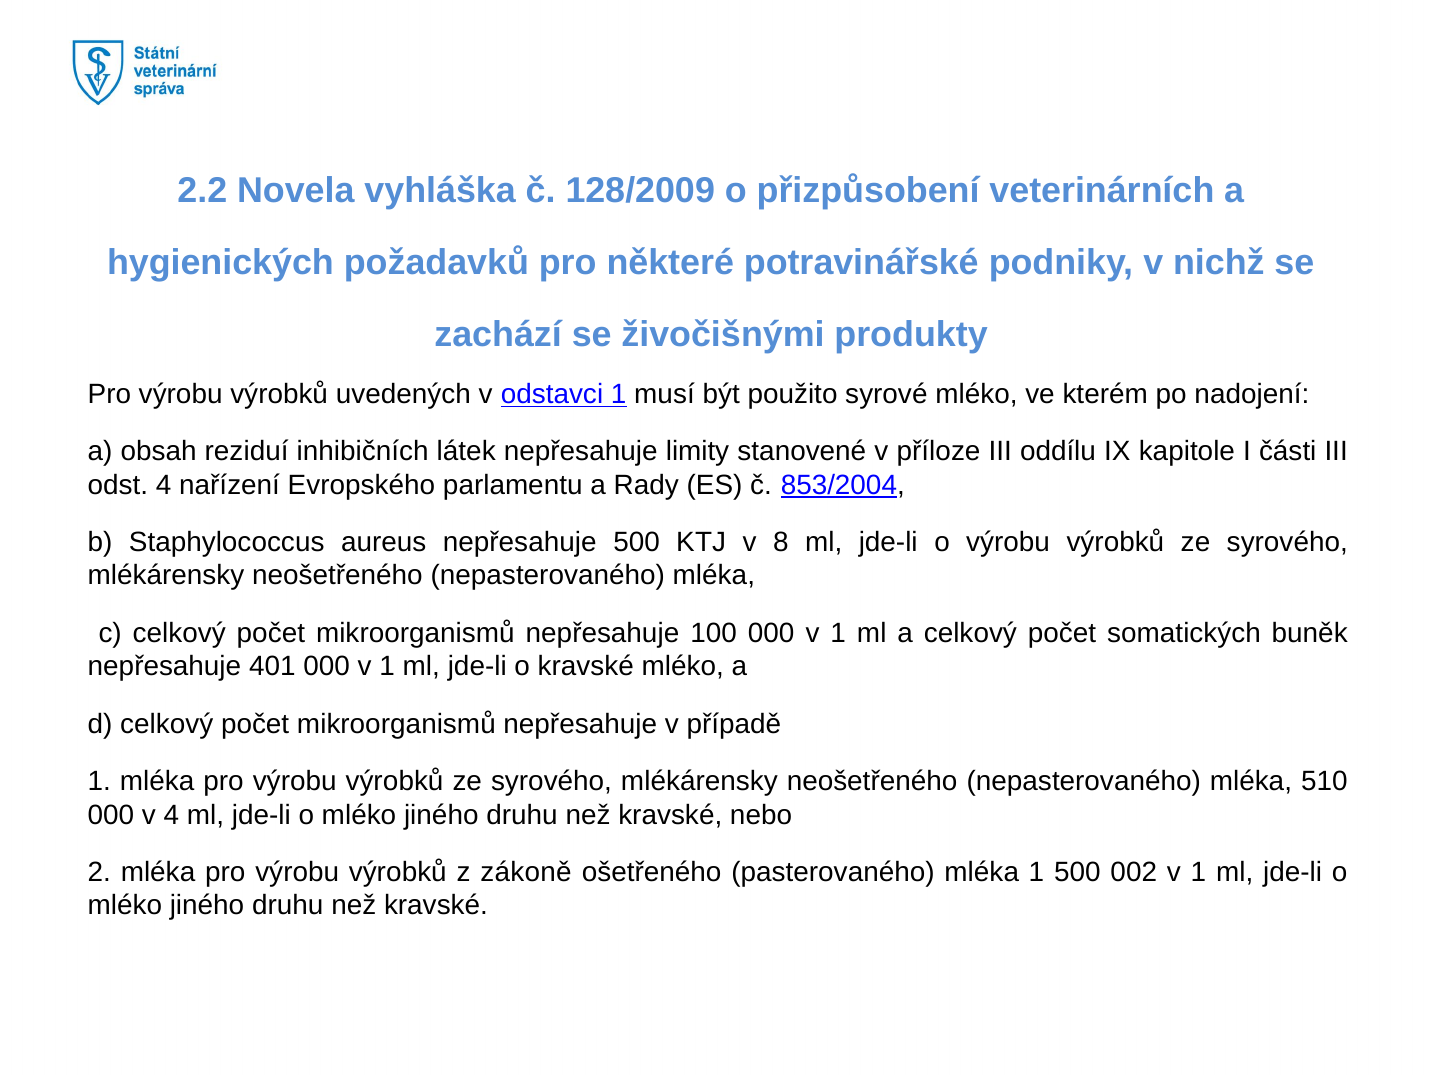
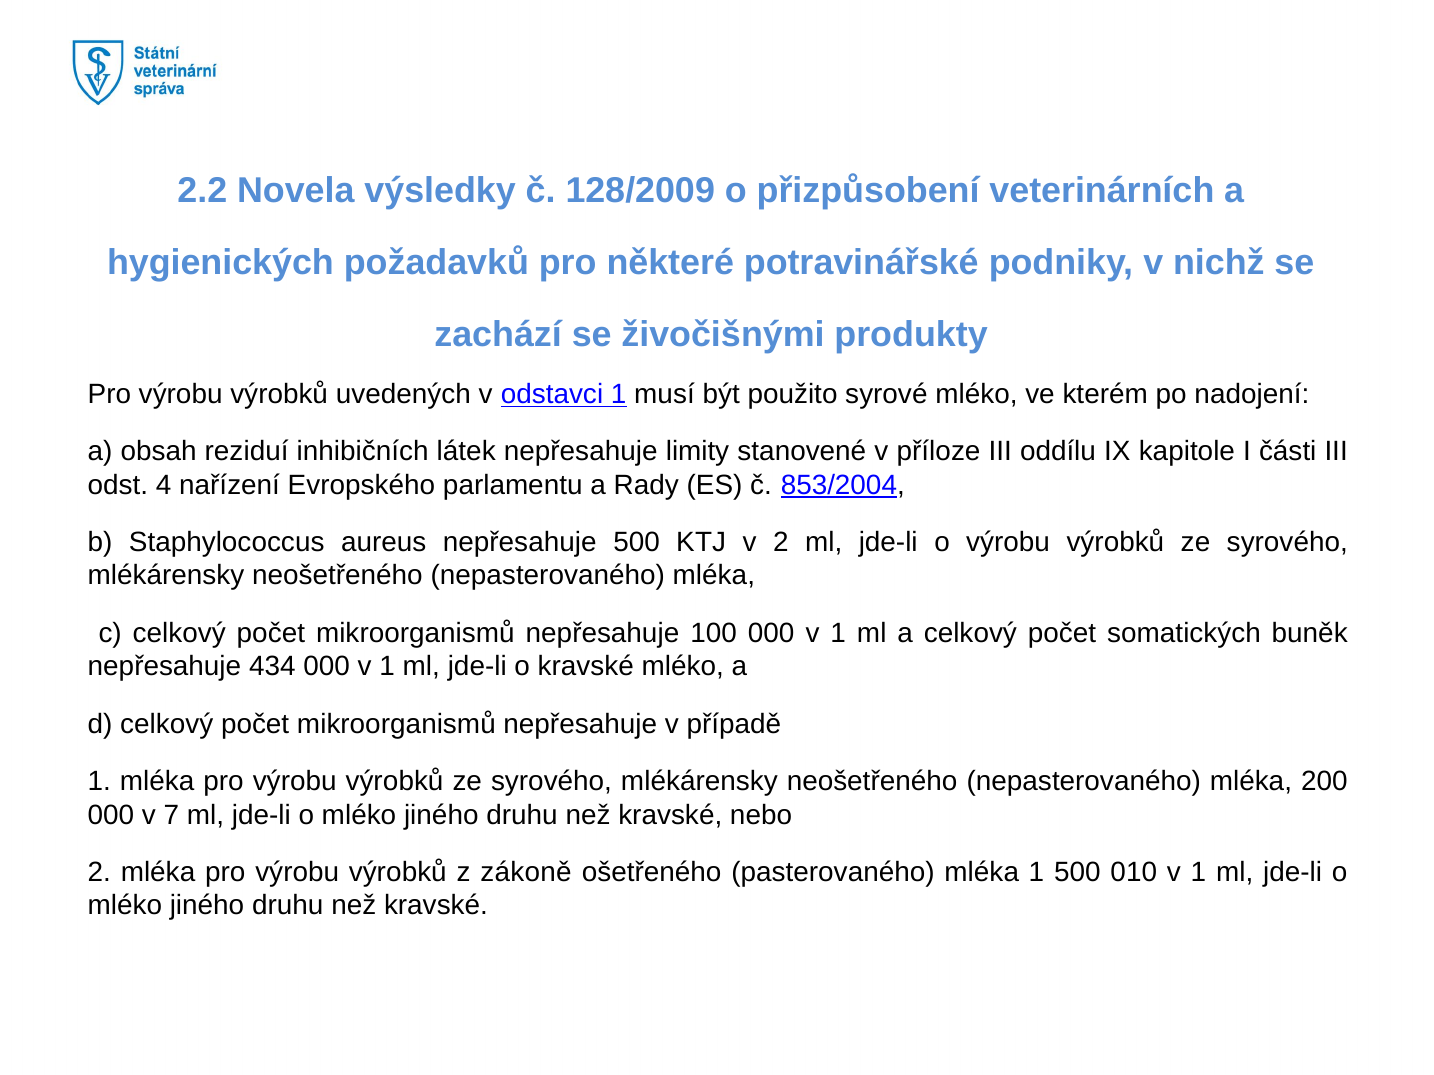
vyhláška: vyhláška -> výsledky (440, 191)
v 8: 8 -> 2 (781, 543)
401: 401 -> 434 (272, 667)
510: 510 -> 200 (1324, 782)
v 4: 4 -> 7 (171, 815)
002: 002 -> 010 (1134, 873)
